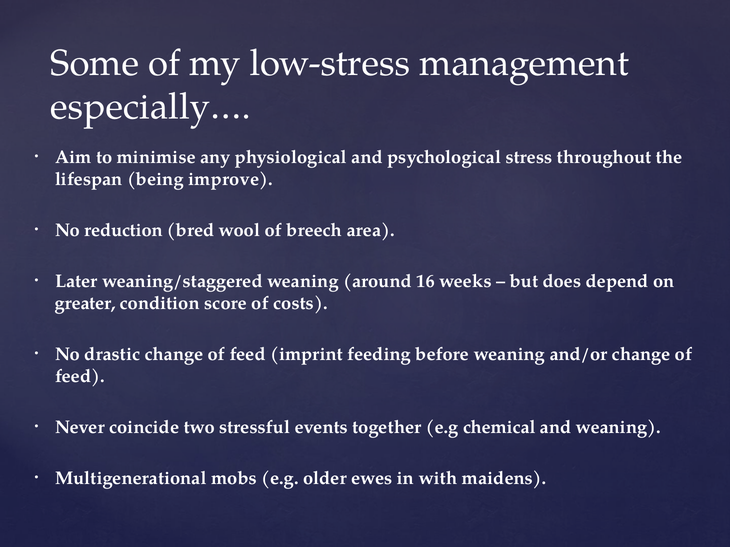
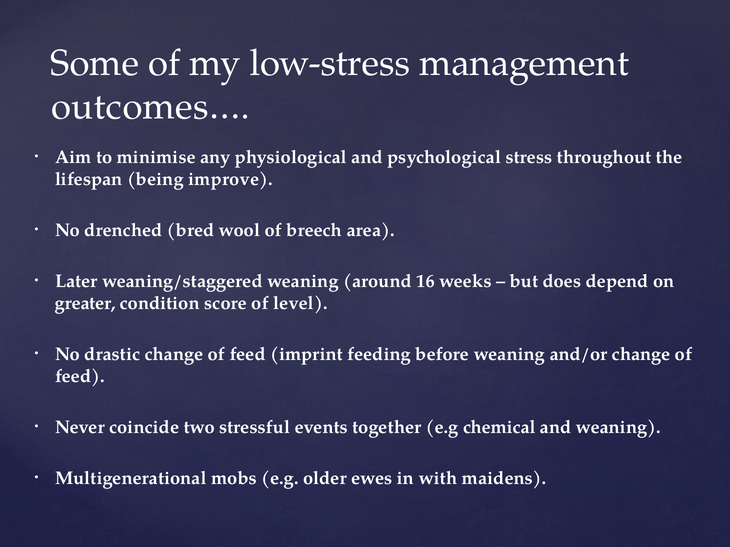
especially…: especially… -> outcomes… (151, 107)
reduction: reduction -> drenched (123, 231)
costs: costs -> level (300, 304)
